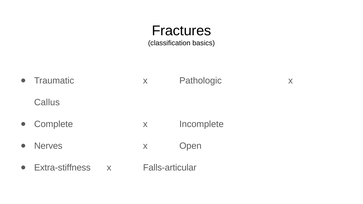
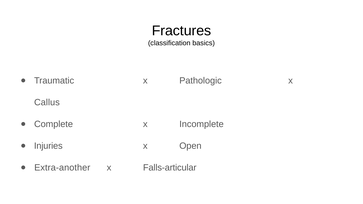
Nerves: Nerves -> Injuries (48, 146)
Extra-stiffness: Extra-stiffness -> Extra-another (62, 168)
